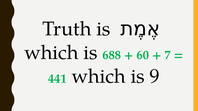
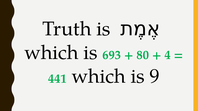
688: 688 -> 693 (112, 55)
60: 60 -> 80 (143, 55)
7: 7 -> 4 (168, 55)
